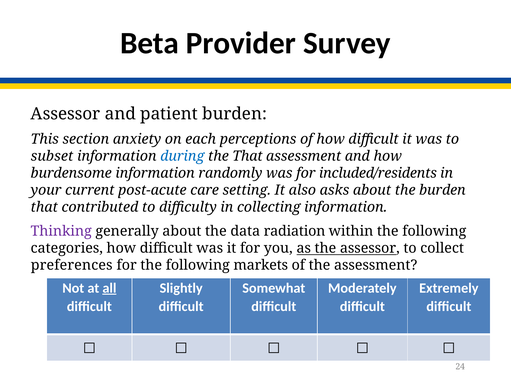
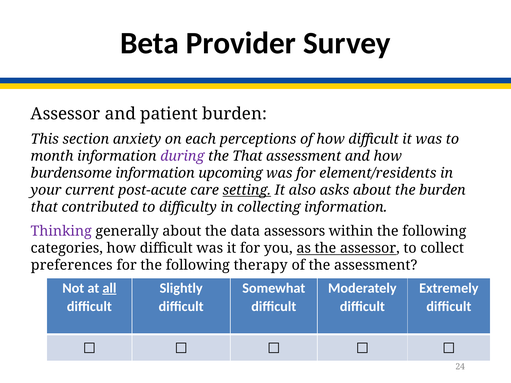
subset: subset -> month (52, 156)
during colour: blue -> purple (182, 156)
randomly: randomly -> upcoming (230, 173)
included/residents: included/residents -> element/residents (378, 173)
setting underline: none -> present (247, 190)
radiation: radiation -> assessors (295, 231)
markets: markets -> therapy (261, 265)
